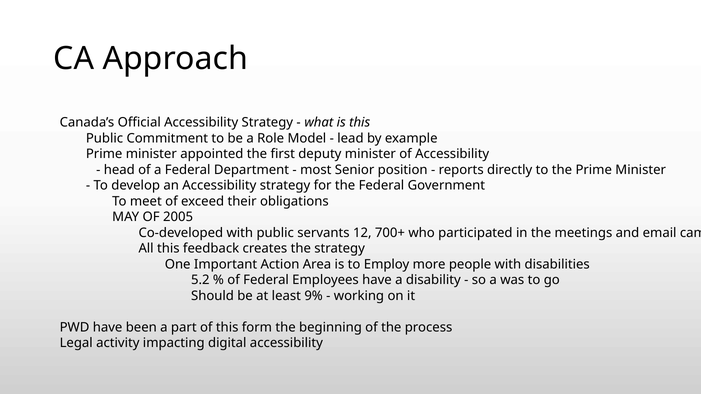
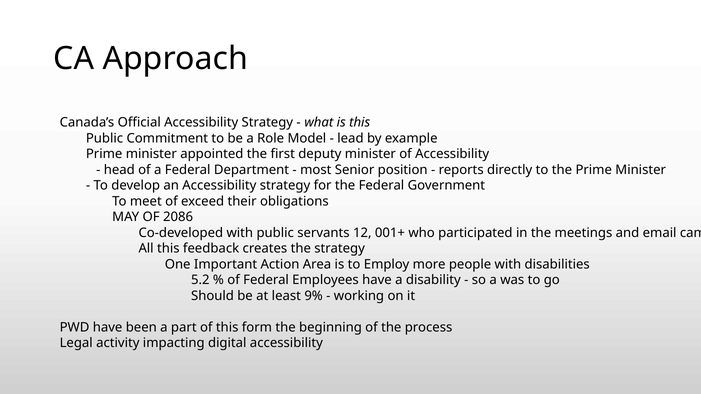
2005: 2005 -> 2086 (178, 217)
700+: 700+ -> 001+ (390, 233)
